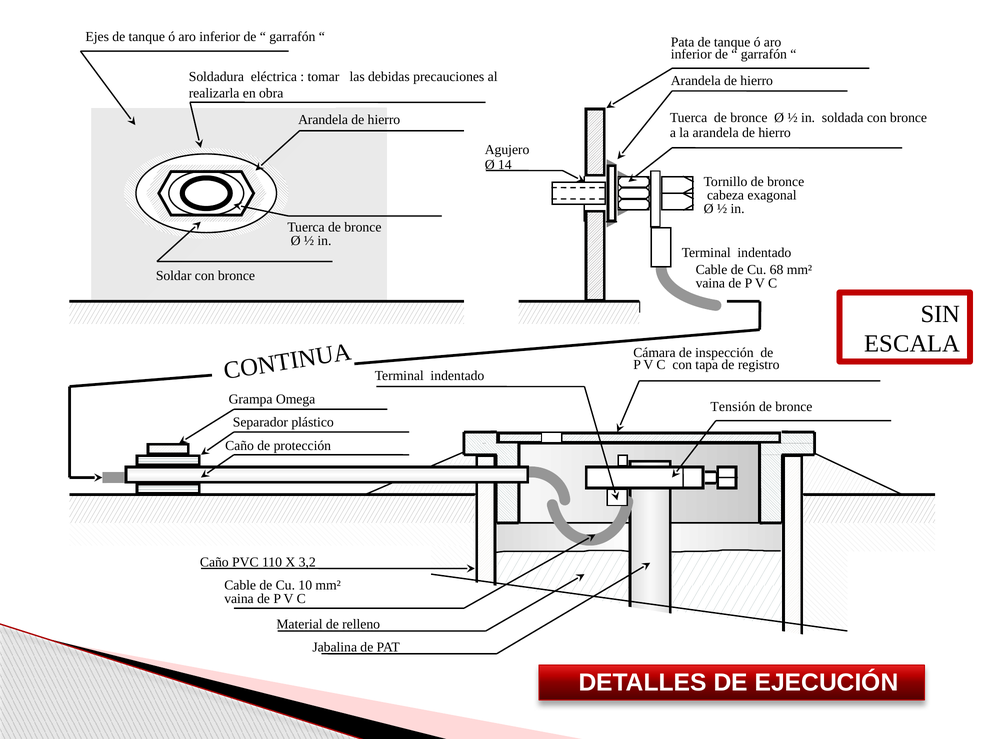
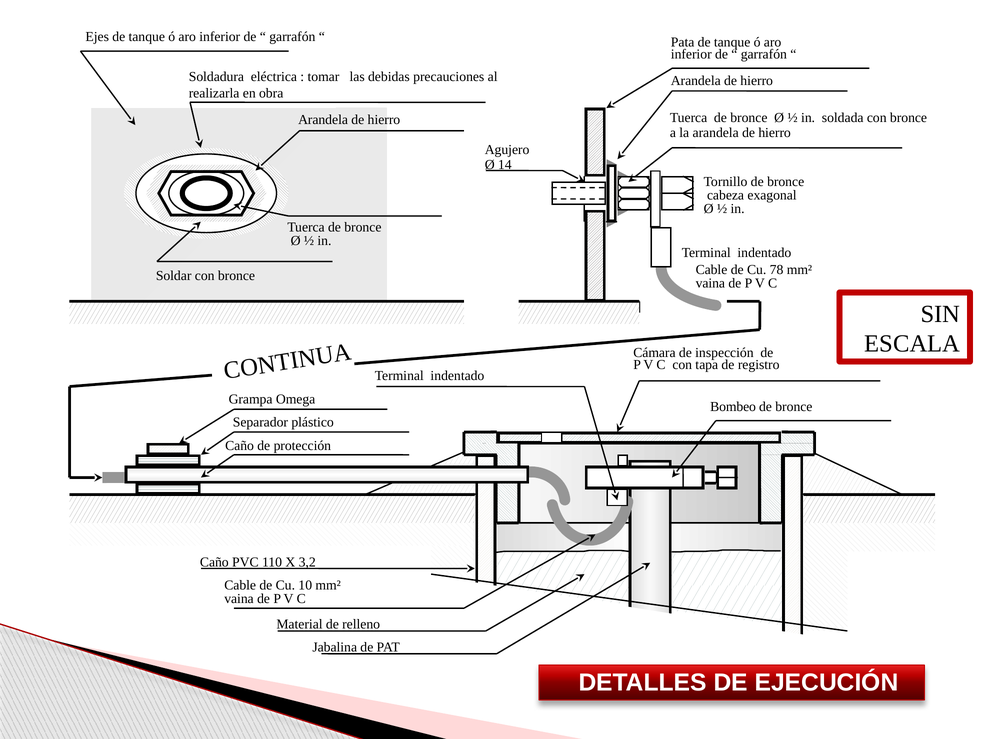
68: 68 -> 78 (777, 270)
Tensión: Tensión -> Bombeo (733, 407)
